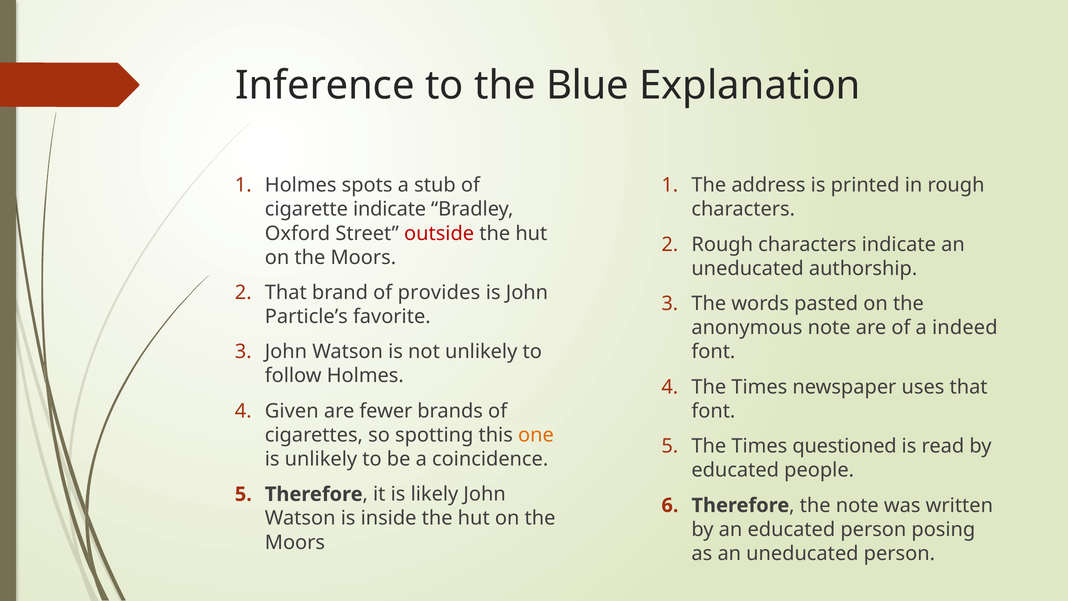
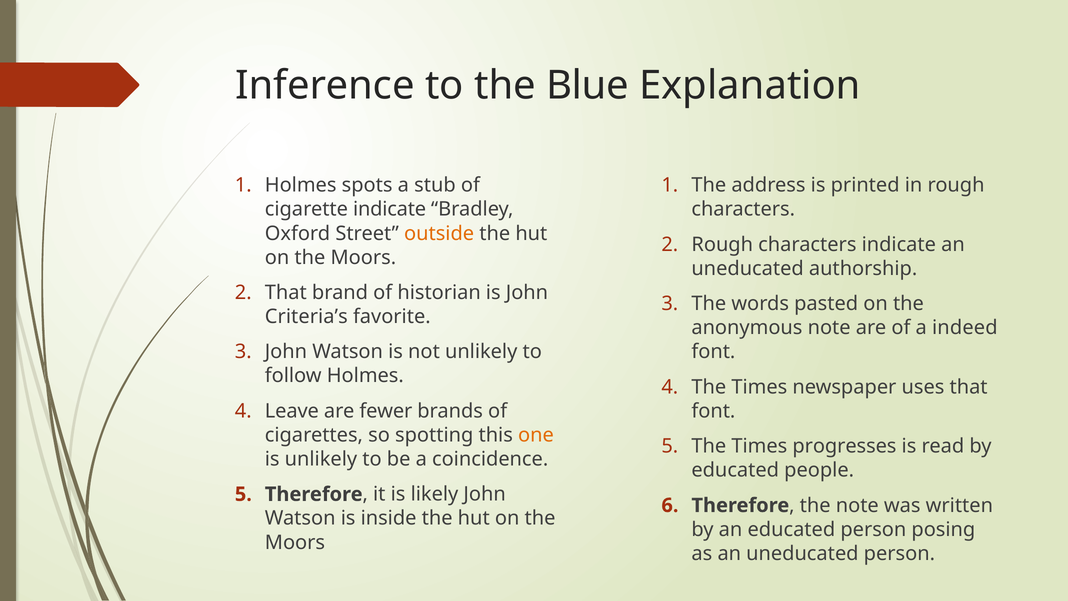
outside colour: red -> orange (439, 233)
provides: provides -> historian (439, 293)
Particle’s: Particle’s -> Criteria’s (306, 317)
Given: Given -> Leave (292, 411)
questioned: questioned -> progresses (844, 446)
